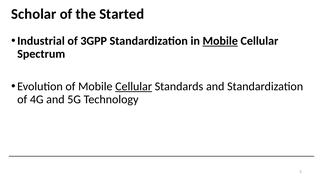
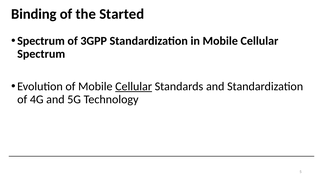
Scholar: Scholar -> Binding (34, 14)
Industrial: Industrial -> Spectrum (41, 41)
Mobile underline: present -> none (220, 41)
